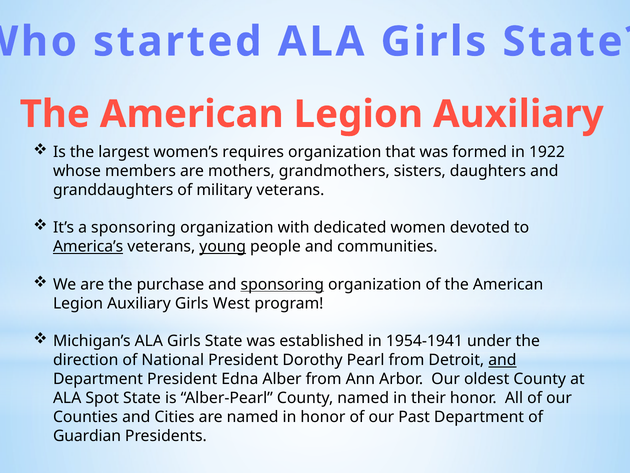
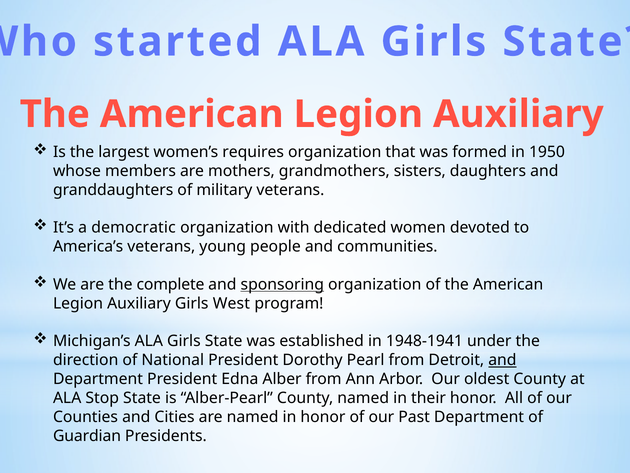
1922: 1922 -> 1950 (547, 152)
a sponsoring: sponsoring -> democratic (134, 227)
America’s underline: present -> none (88, 246)
young underline: present -> none (223, 246)
purchase: purchase -> complete (170, 284)
1954-1941: 1954-1941 -> 1948-1941 (424, 341)
Spot: Spot -> Stop (102, 398)
